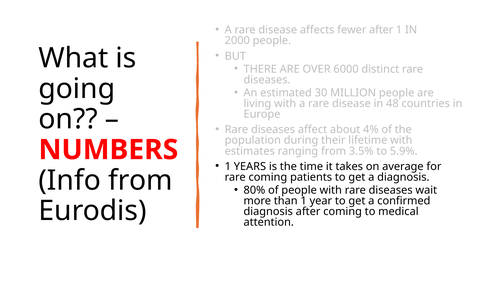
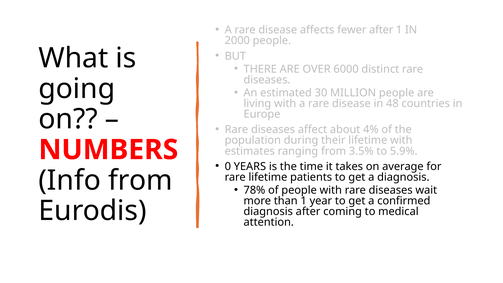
1: 1 -> 0 (228, 166)
rare coming: coming -> lifetime (268, 177)
80%: 80% -> 78% (254, 190)
